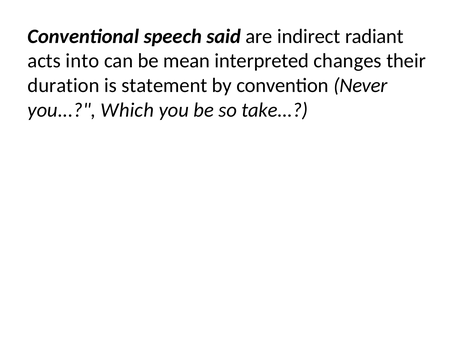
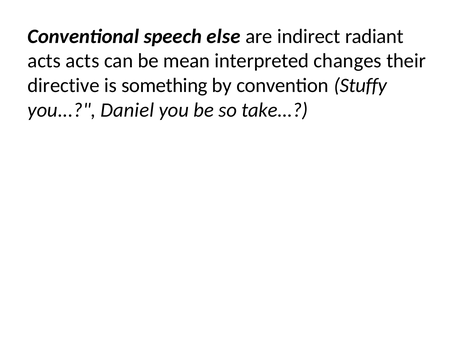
said: said -> else (224, 36)
acts into: into -> acts (82, 61)
duration: duration -> directive (64, 85)
statement: statement -> something (164, 85)
Never: Never -> Stuffy (360, 85)
Which: Which -> Daniel (127, 110)
